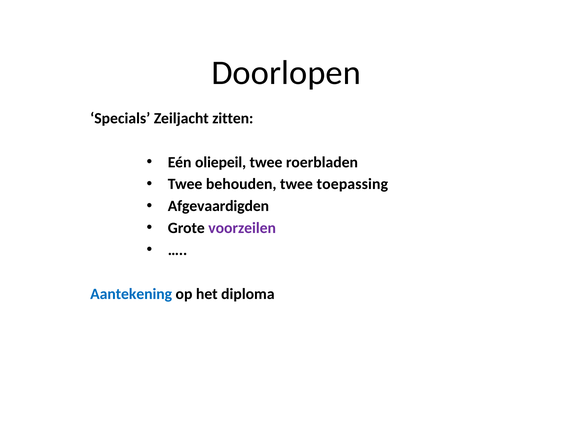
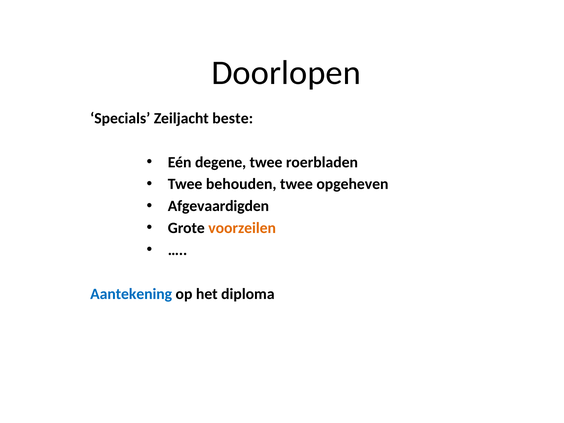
zitten: zitten -> beste (233, 118)
oliepeil: oliepeil -> degene (221, 162)
toepassing: toepassing -> opgeheven (352, 184)
voorzeilen colour: purple -> orange (242, 228)
